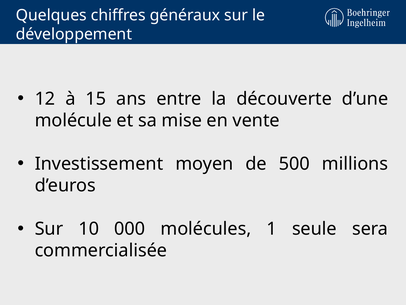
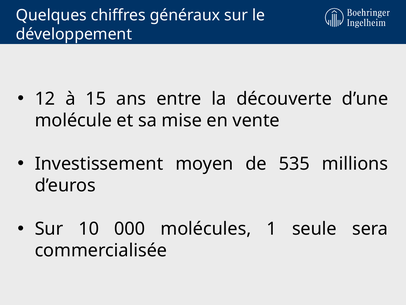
500: 500 -> 535 (294, 164)
